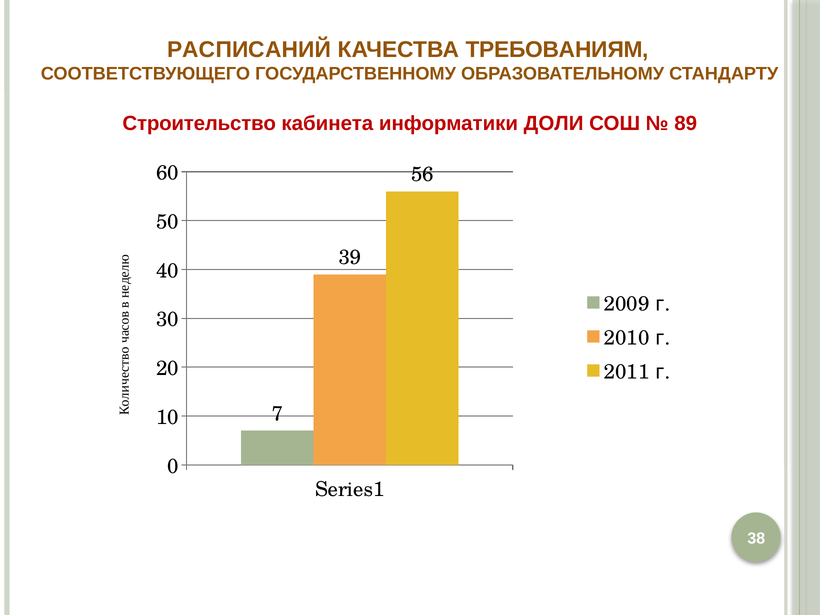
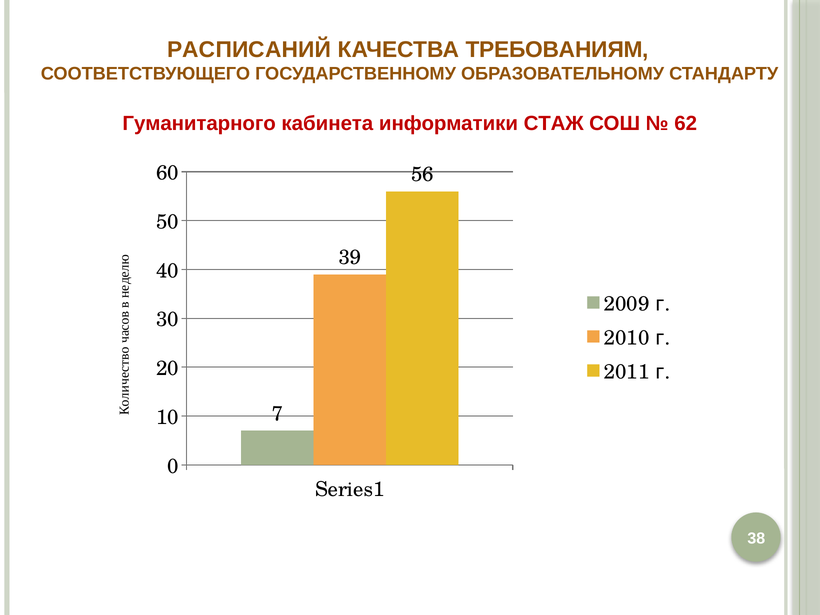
Строительство: Строительство -> Гуманитарного (199, 124)
ДОЛИ: ДОЛИ -> СТАЖ (554, 124)
89: 89 -> 62 (686, 124)
